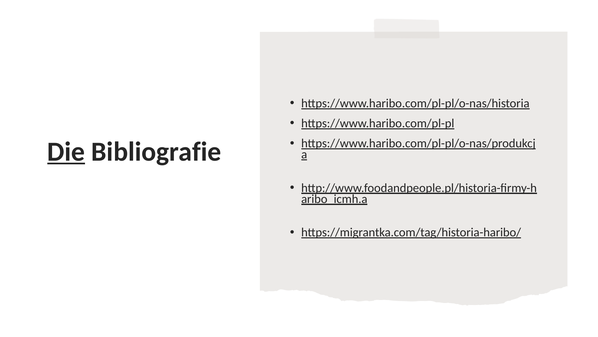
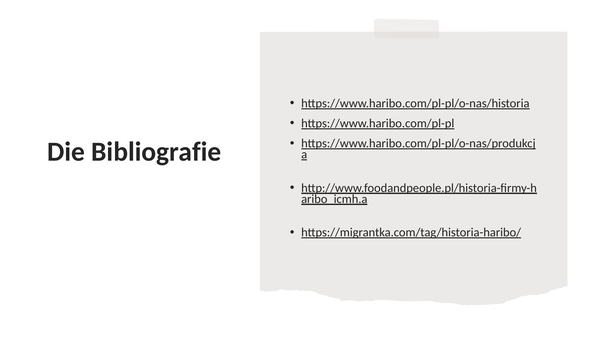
Die underline: present -> none (66, 152)
